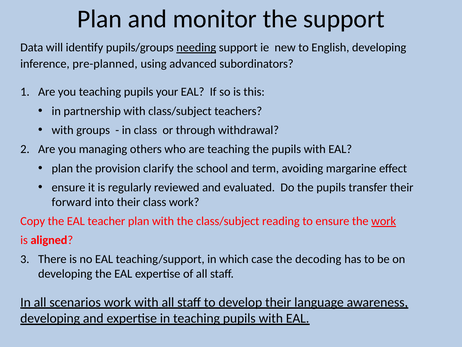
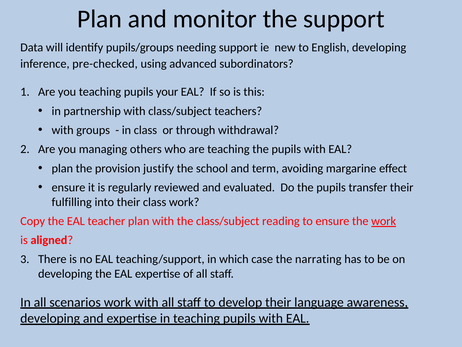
needing underline: present -> none (196, 48)
pre-planned: pre-planned -> pre-checked (105, 64)
clarify: clarify -> justify (159, 168)
forward: forward -> fulfilling (72, 202)
decoding: decoding -> narrating (318, 259)
